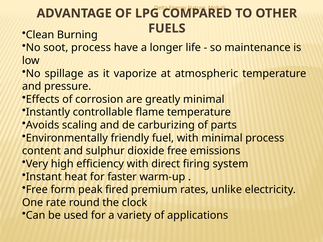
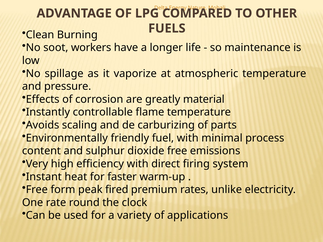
soot process: process -> workers (91, 48)
greatly minimal: minimal -> material (204, 99)
